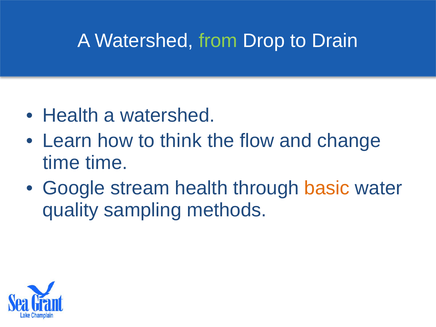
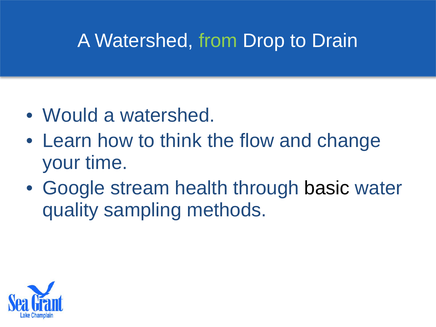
Health: Health -> Would (70, 115)
time: time -> your (61, 163)
basic colour: orange -> black (327, 188)
